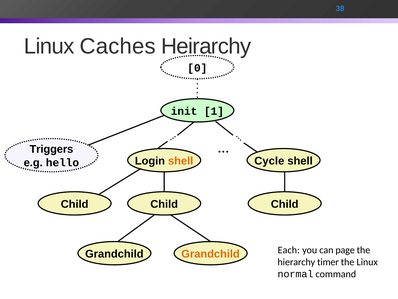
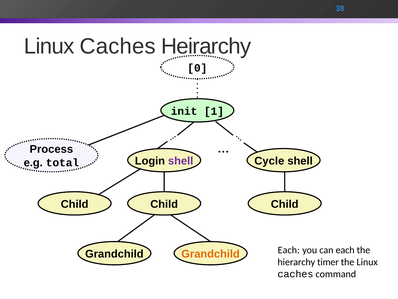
Triggers: Triggers -> Process (51, 149)
shell colour: orange -> purple (181, 161)
hello: hello -> total (62, 162)
can page: page -> each (345, 250)
normal: normal -> caches (295, 274)
